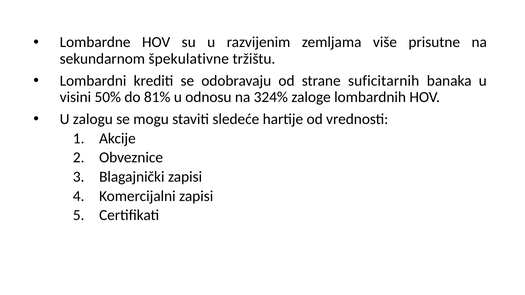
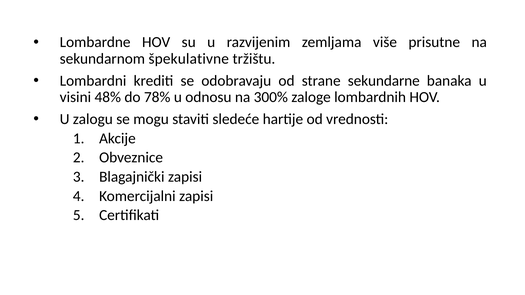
suficitarnih: suficitarnih -> sekundarne (384, 81)
50%: 50% -> 48% (108, 97)
81%: 81% -> 78% (157, 97)
324%: 324% -> 300% (271, 97)
